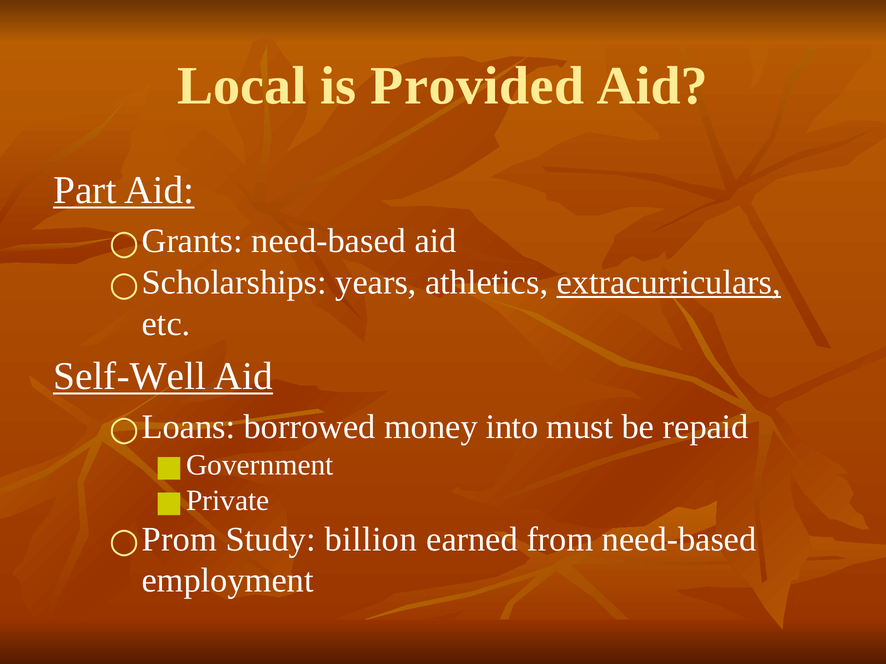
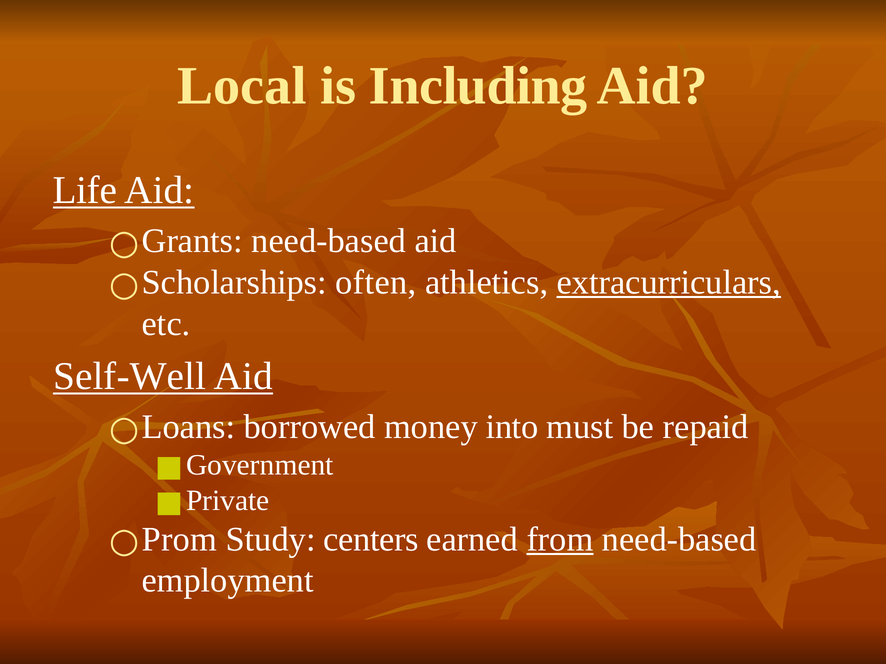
Provided: Provided -> Including (478, 86)
Part: Part -> Life (85, 190)
years: years -> often (376, 283)
billion: billion -> centers (371, 540)
from underline: none -> present (560, 540)
